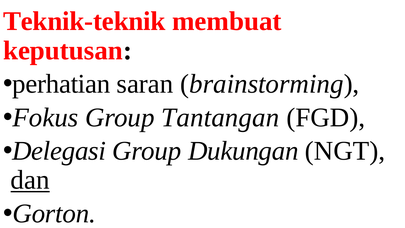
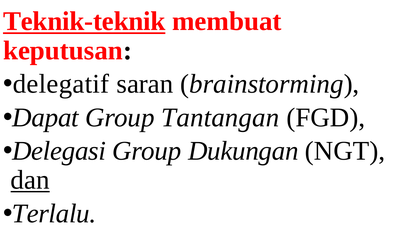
Teknik-teknik underline: none -> present (84, 21)
perhatian: perhatian -> delegatif (61, 84)
Fokus: Fokus -> Dapat (46, 117)
Gorton: Gorton -> Terlalu (54, 213)
